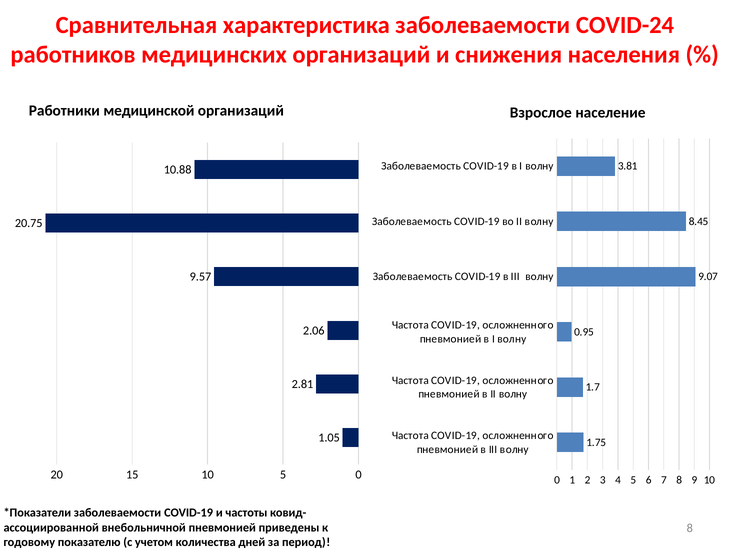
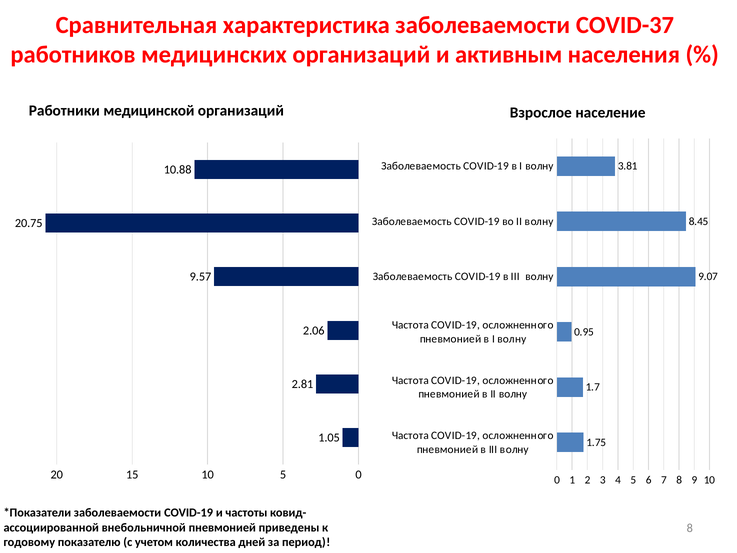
COVID-24: COVID-24 -> COVID-37 (625, 25)
снижения: снижения -> активным (509, 55)
